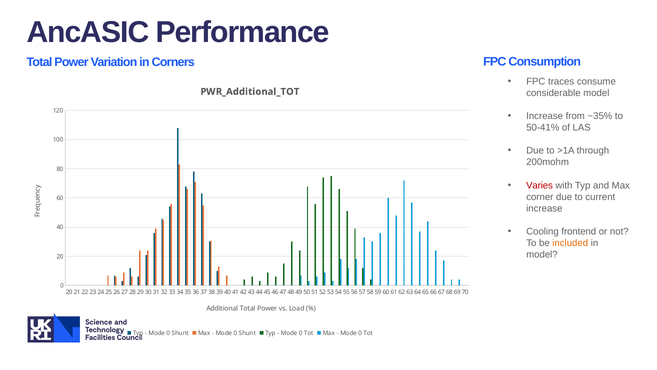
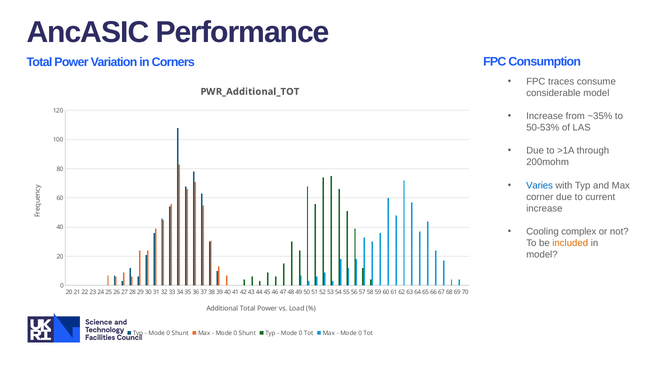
50-41%: 50-41% -> 50-53% (543, 128)
Varies colour: red -> blue (540, 185)
frontend: frontend -> complex (579, 231)
